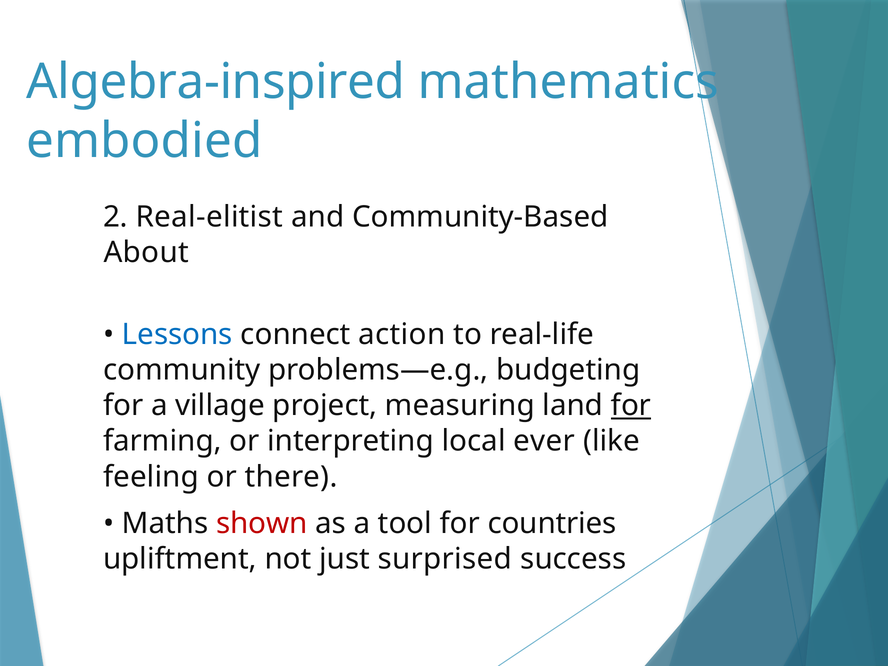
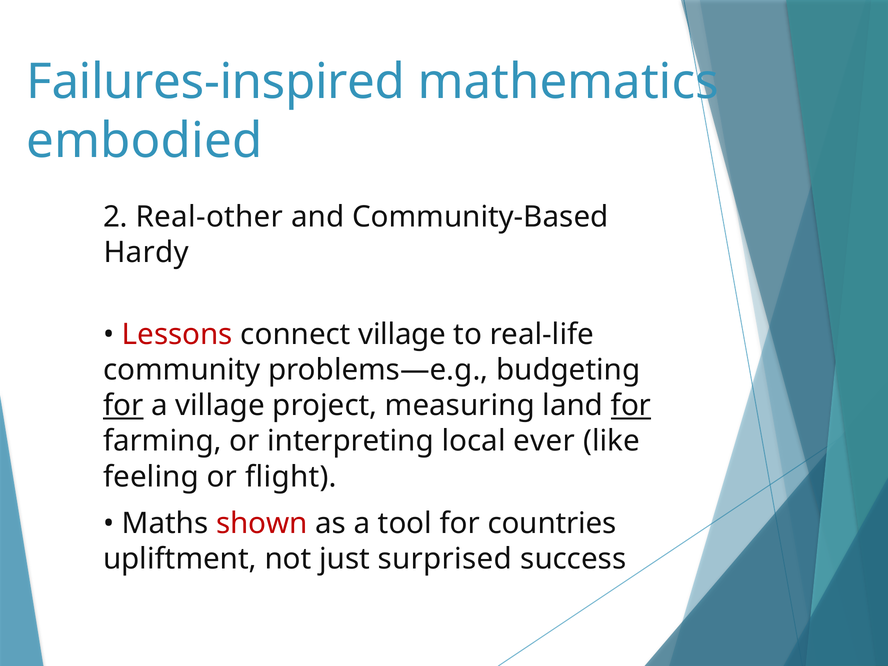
Algebra-inspired: Algebra-inspired -> Failures-inspired (216, 82)
Real-elitist: Real-elitist -> Real-other (209, 217)
About: About -> Hardy (146, 253)
Lessons colour: blue -> red (177, 335)
connect action: action -> village (402, 335)
for underline: none -> present (123, 406)
there: there -> flight (291, 477)
